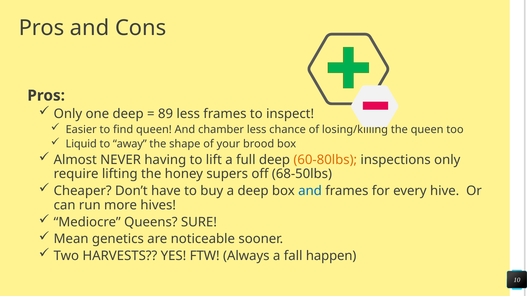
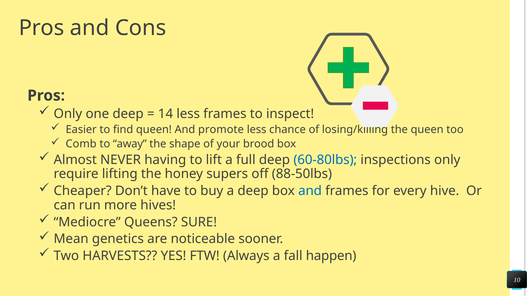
89: 89 -> 14 (166, 114)
chamber: chamber -> promote (221, 130)
Liquid: Liquid -> Comb (81, 144)
60-80lbs colour: orange -> blue (325, 160)
68-50lbs: 68-50lbs -> 88-50lbs (302, 174)
